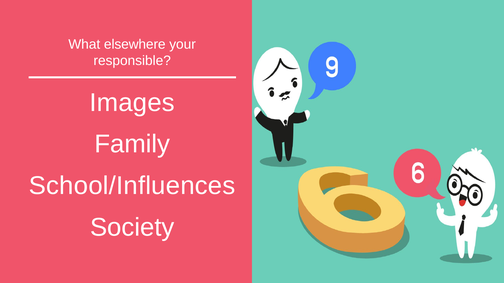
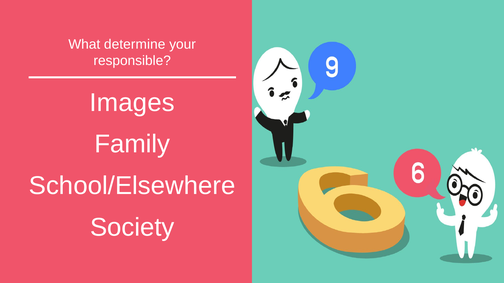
elsewhere: elsewhere -> determine (135, 44)
School/Influences: School/Influences -> School/Elsewhere (132, 186)
